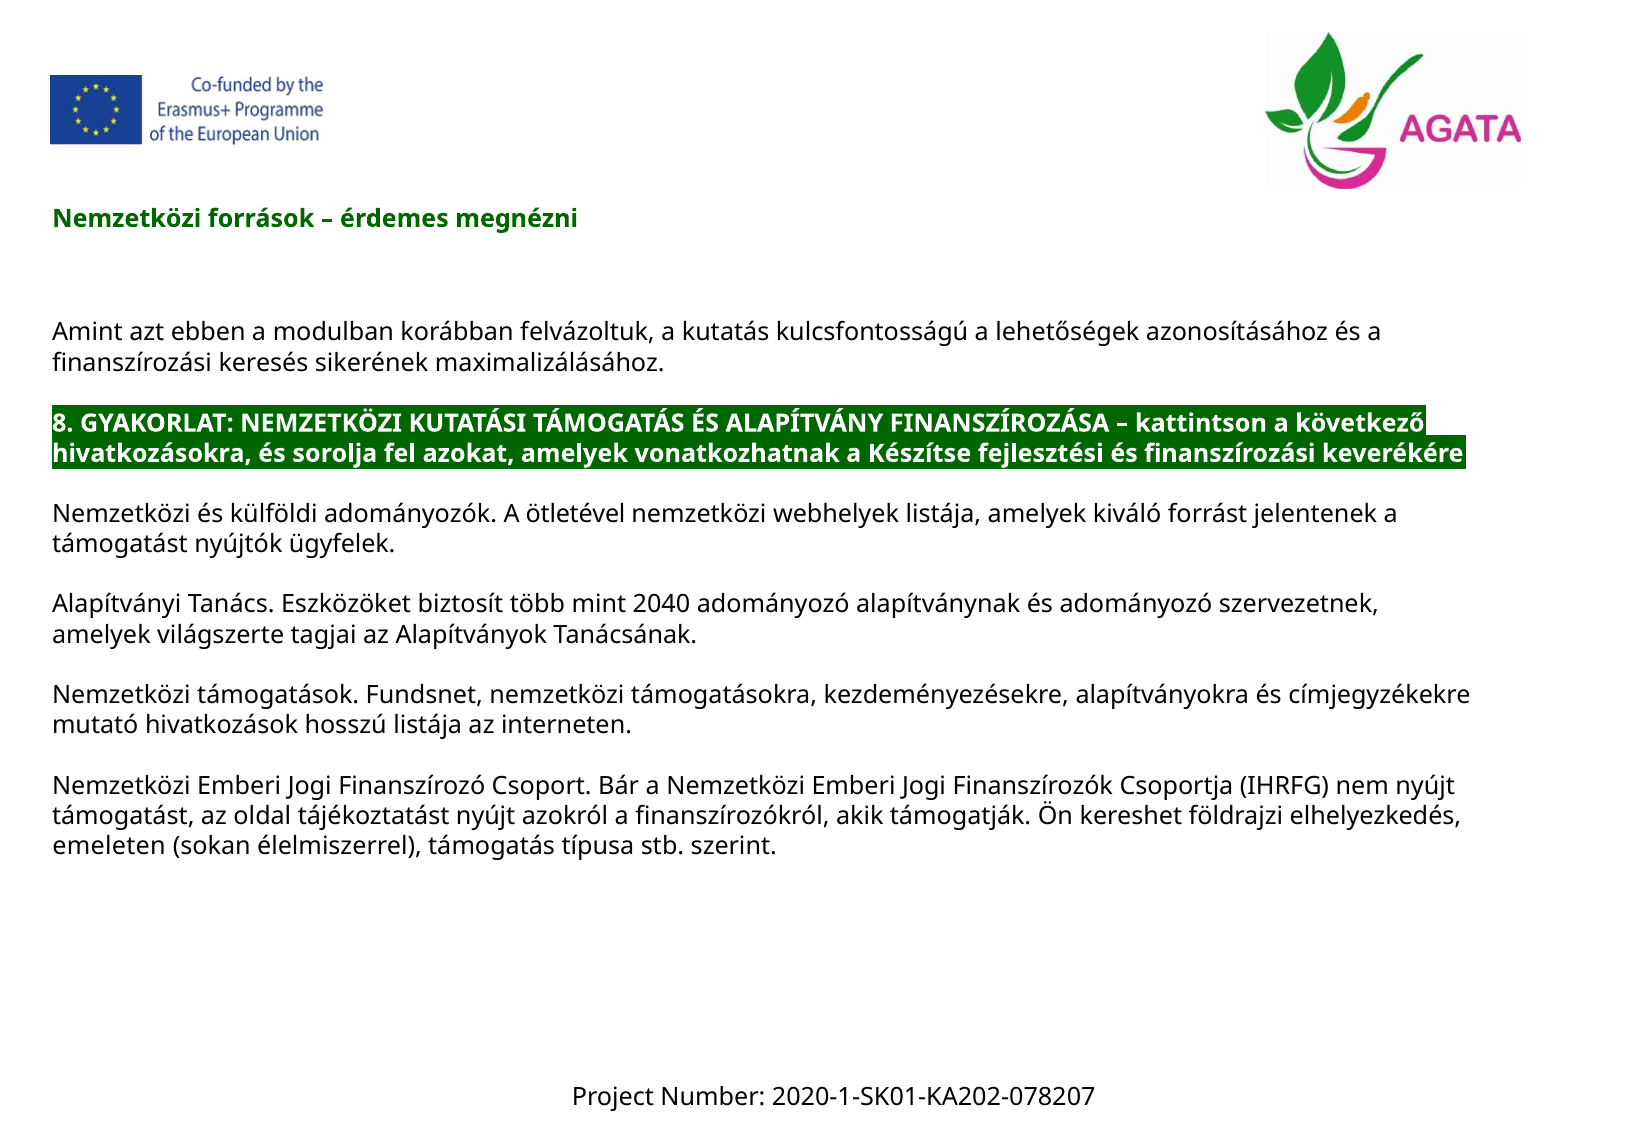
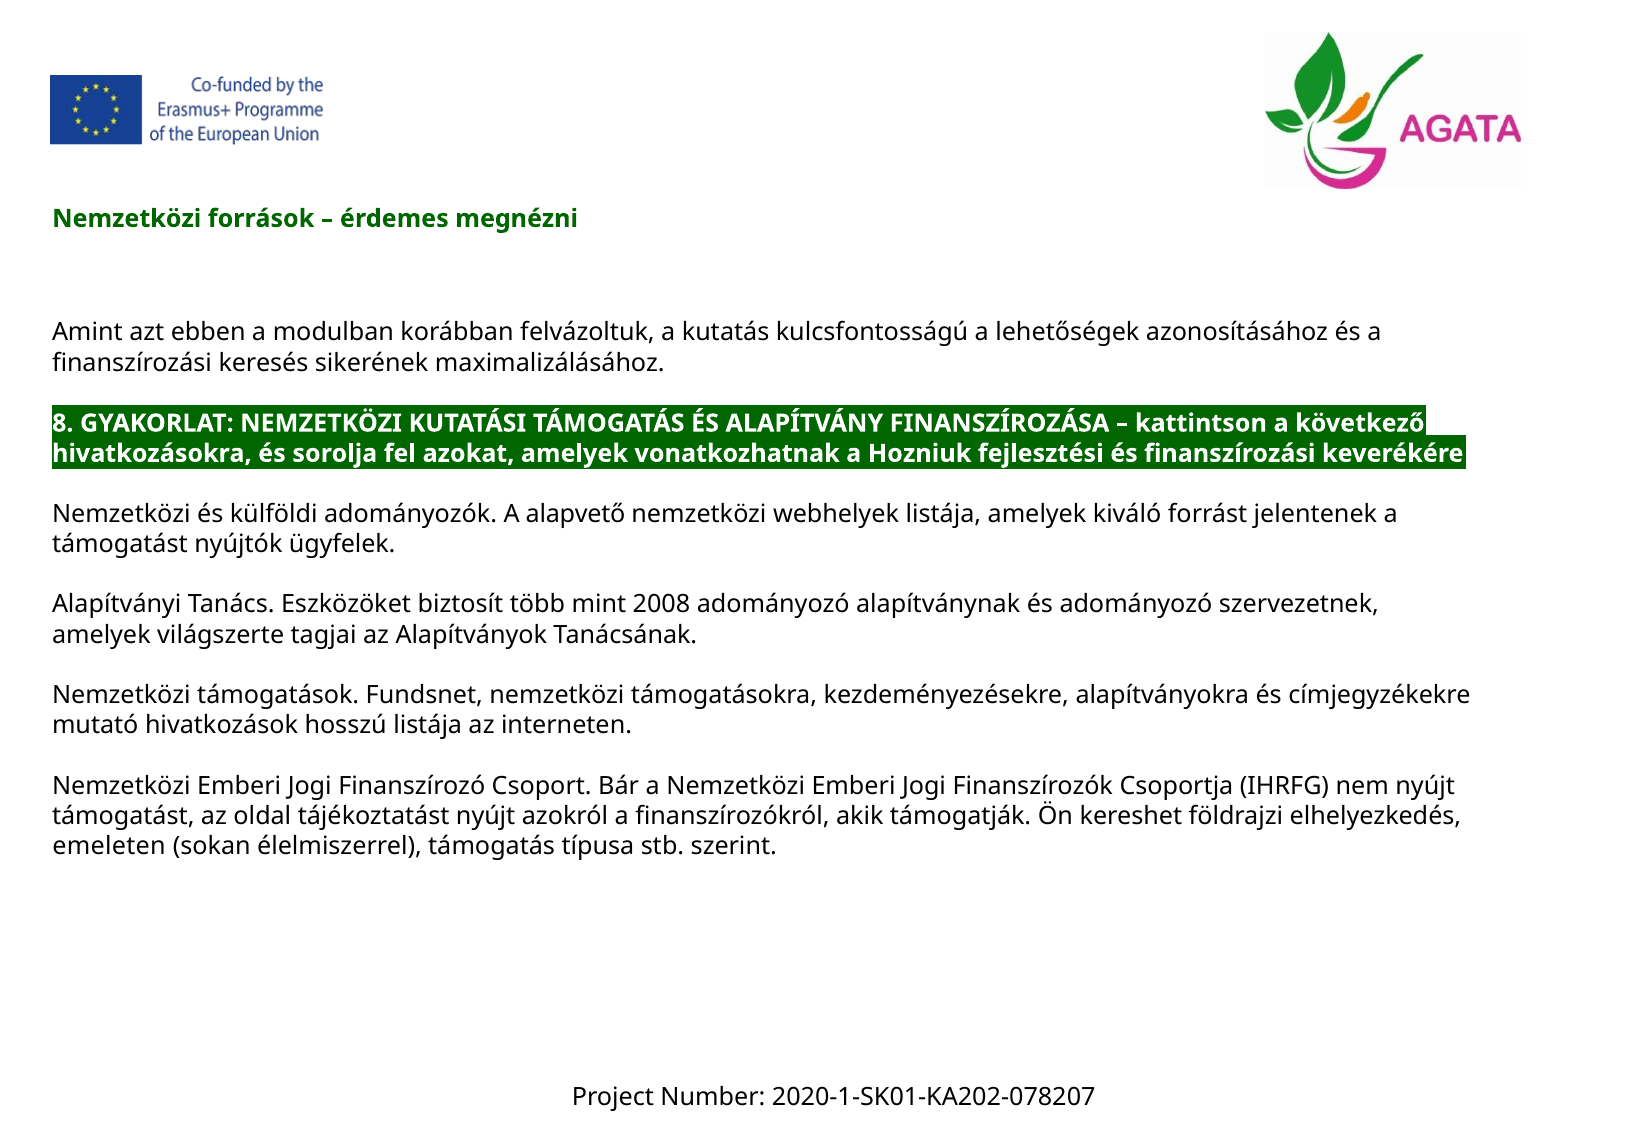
Készítse: Készítse -> Hozniuk (920, 454)
ötletével: ötletével -> alapvető (576, 514)
2040: 2040 -> 2008 (661, 605)
